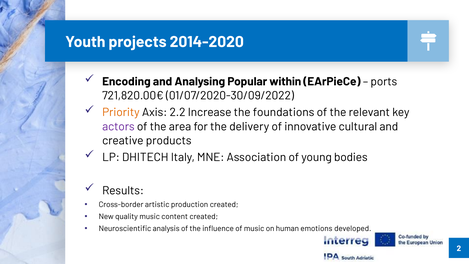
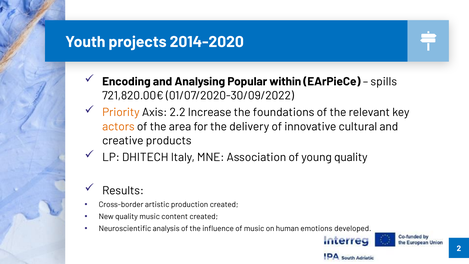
ports: ports -> spills (384, 82)
actors colour: purple -> orange (118, 126)
young bodies: bodies -> quality (351, 157)
